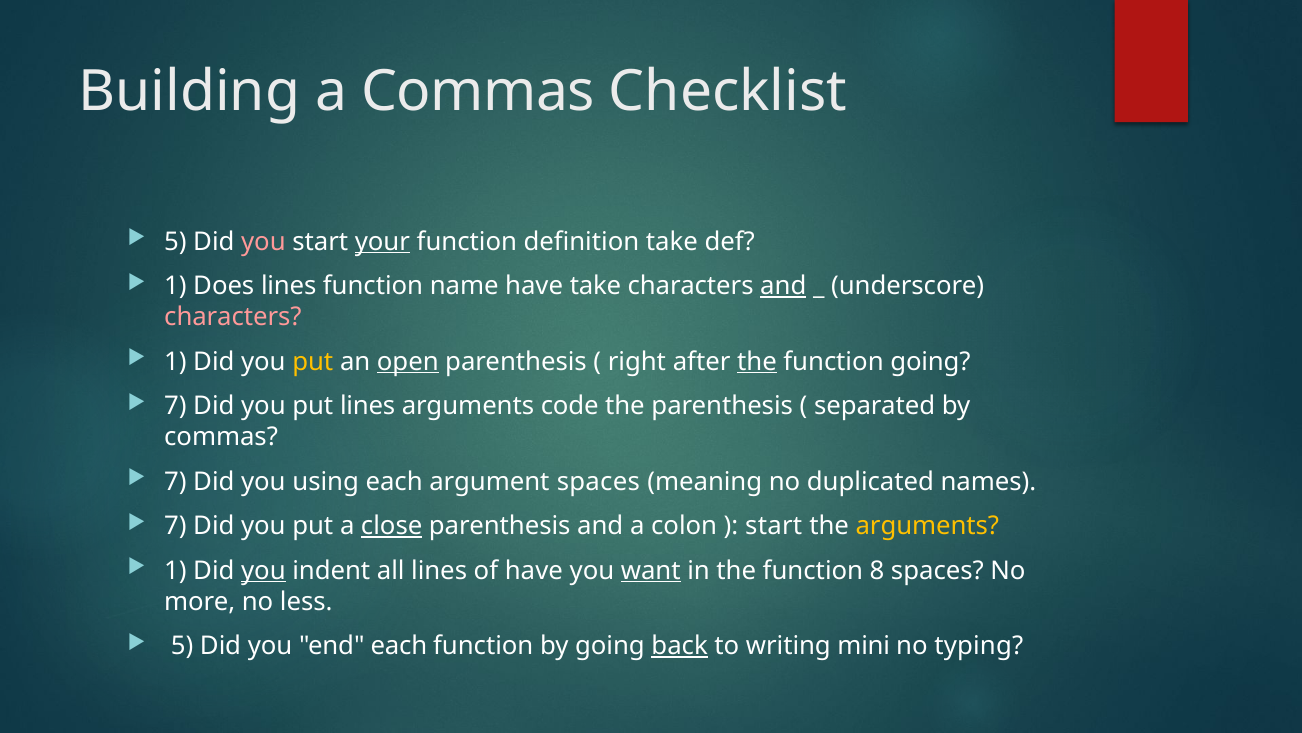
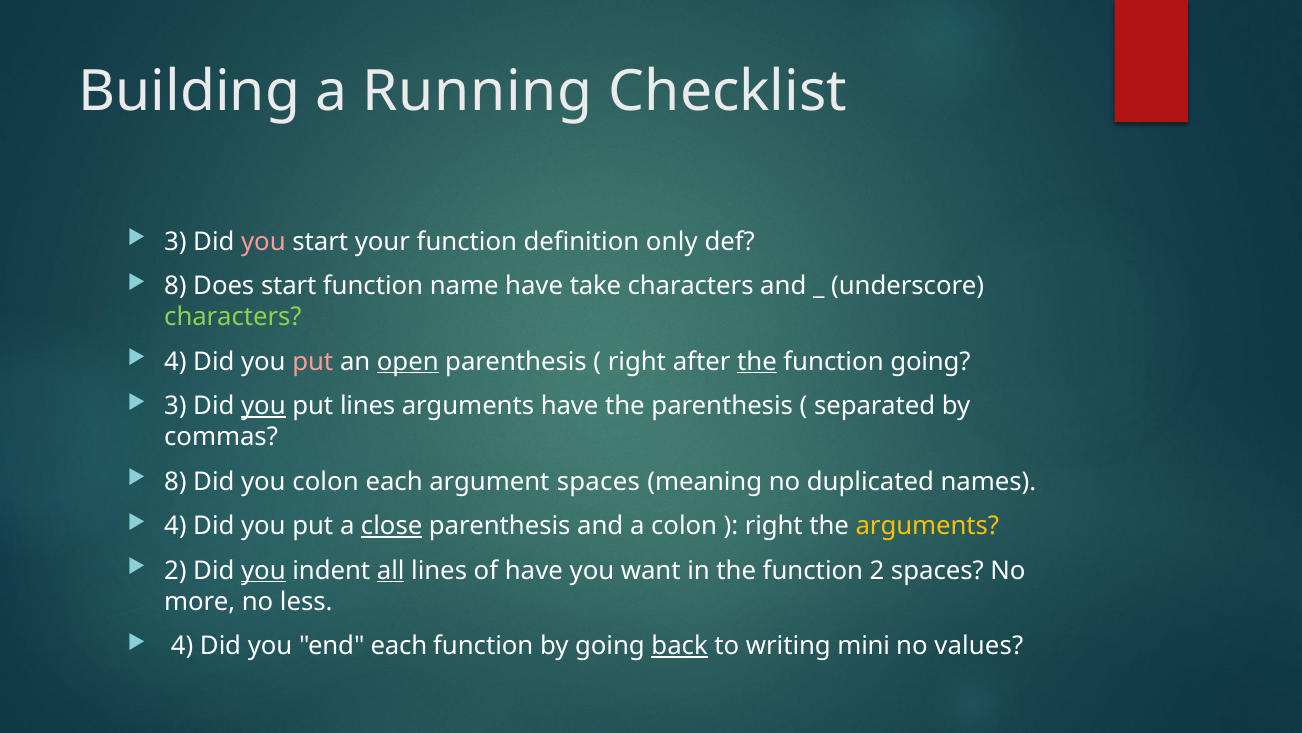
a Commas: Commas -> Running (478, 91)
5: 5 -> 3 (175, 241)
your underline: present -> none (382, 241)
definition take: take -> only (672, 241)
1: 1 -> 8 (175, 286)
Does lines: lines -> start (289, 286)
and underline: present -> none (783, 286)
characters colour: pink -> light green (233, 317)
1: 1 -> 4 (175, 361)
put colour: yellow -> pink (313, 361)
7: 7 -> 3 (175, 406)
you underline: none -> present (263, 406)
arguments code: code -> have (570, 406)
7: 7 -> 8 (175, 481)
you using: using -> colon (326, 481)
7: 7 -> 4 (175, 526)
start: start -> right (774, 526)
1: 1 -> 2 (175, 570)
all underline: none -> present (391, 570)
want underline: present -> none (651, 570)
function 8: 8 -> 2 (877, 570)
5: 5 -> 4 (182, 645)
typing: typing -> values (979, 645)
